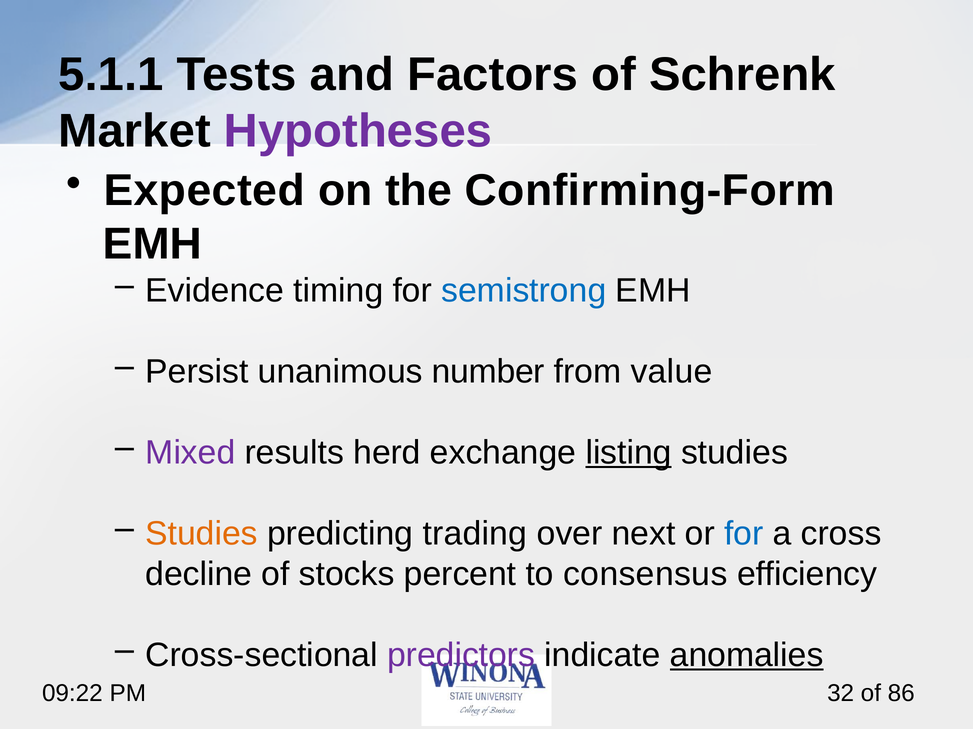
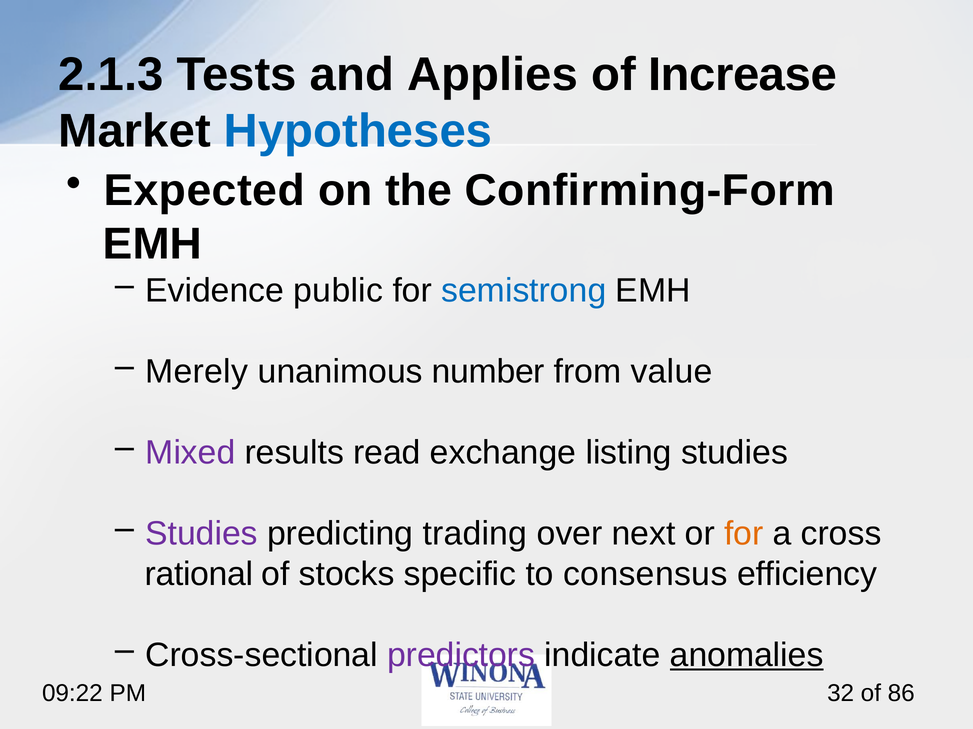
5.1.1: 5.1.1 -> 2.1.3 (111, 75)
Factors: Factors -> Applies (493, 75)
Schrenk: Schrenk -> Increase (743, 75)
Hypotheses colour: purple -> blue (358, 131)
timing: timing -> public (338, 291)
Persist: Persist -> Merely (197, 372)
herd: herd -> read (387, 453)
listing underline: present -> none (629, 453)
Studies colour: orange -> purple (202, 534)
for colour: blue -> orange (744, 534)
decline: decline -> rational (199, 574)
percent: percent -> specific (460, 574)
